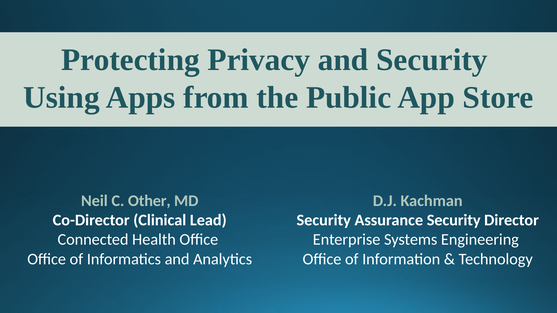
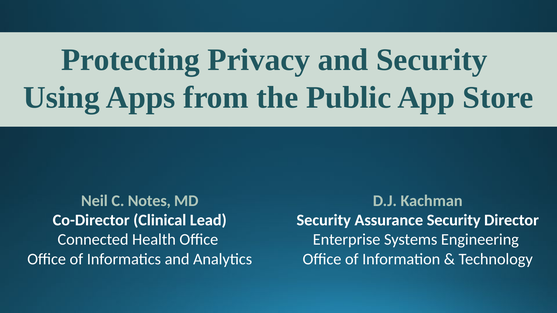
Other: Other -> Notes (149, 201)
